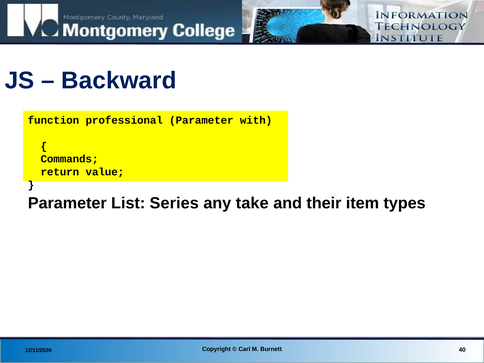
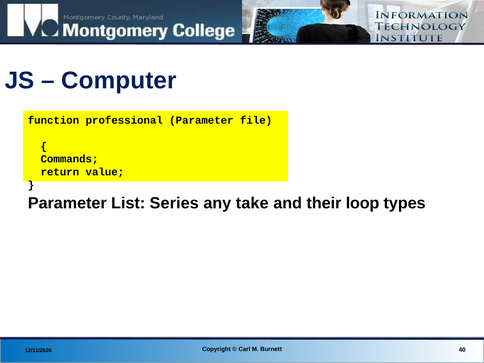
Backward: Backward -> Computer (119, 80)
with: with -> file (256, 120)
item: item -> loop (363, 203)
